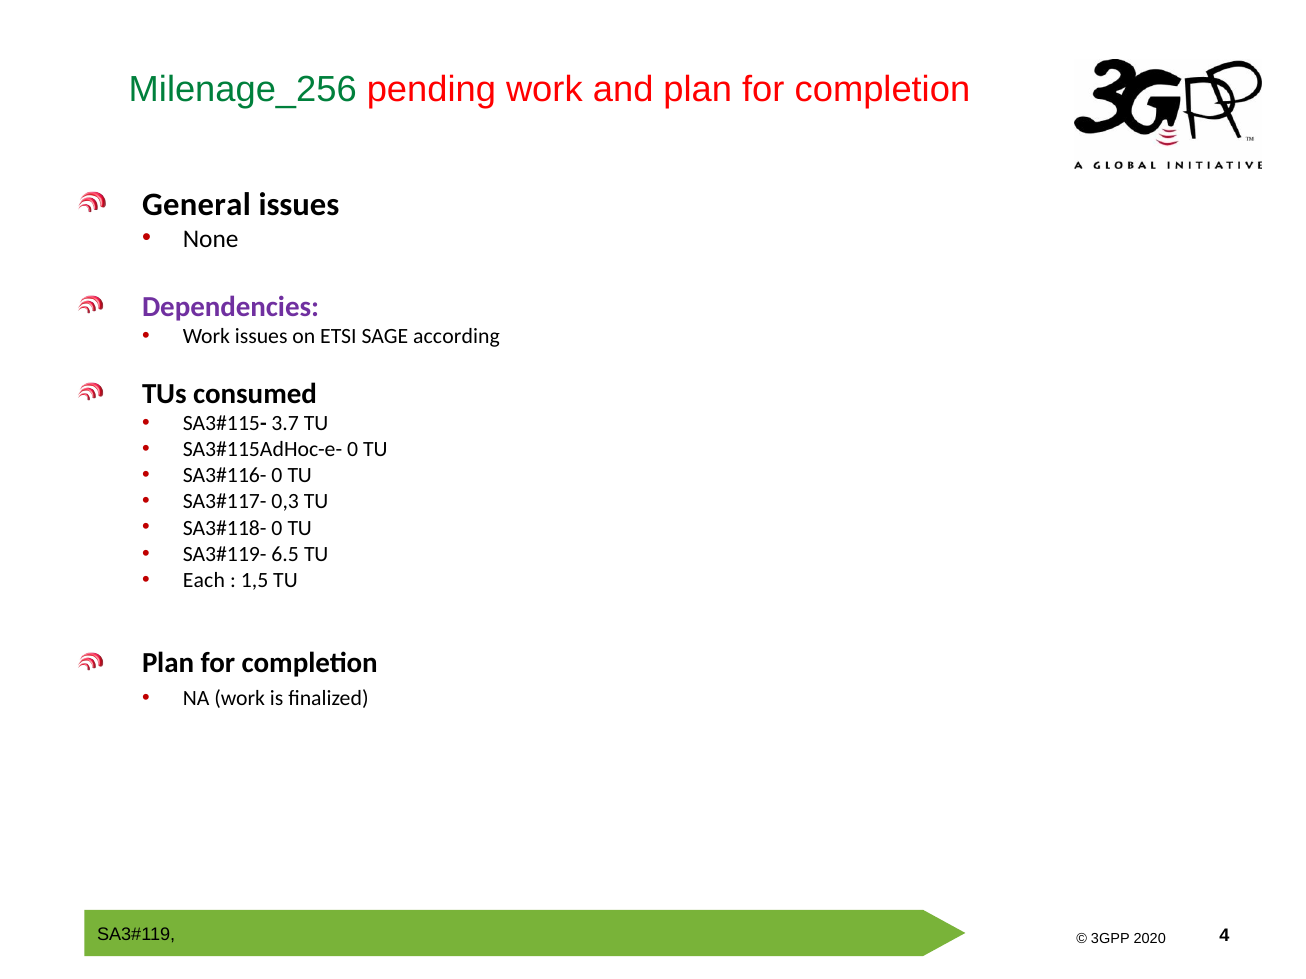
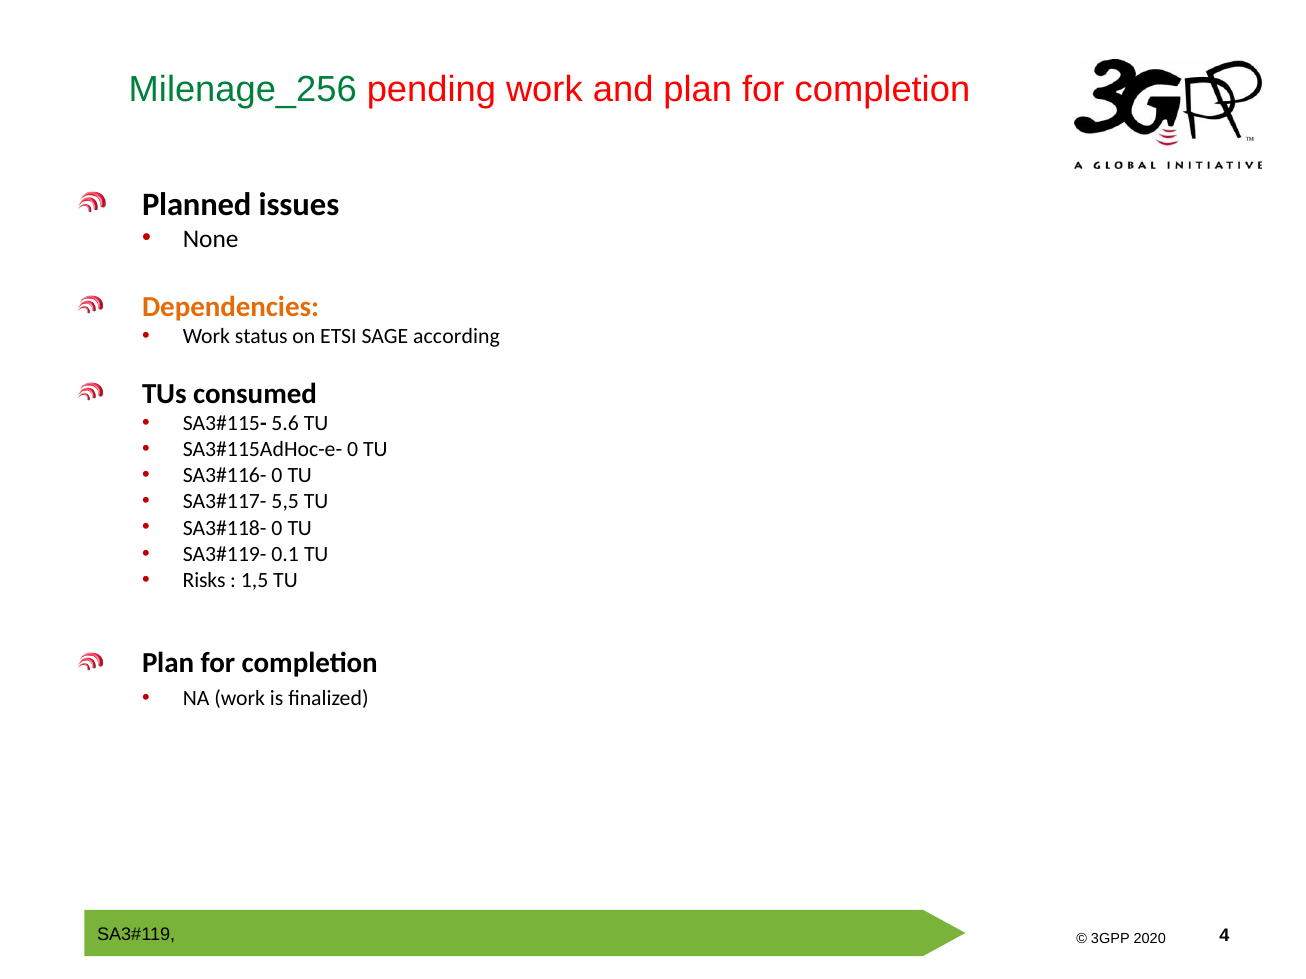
General: General -> Planned (197, 205)
Dependencies colour: purple -> orange (231, 307)
Work issues: issues -> status (261, 337)
3.7: 3.7 -> 5.6 (285, 424)
0,3: 0,3 -> 5,5 (285, 502)
6.5: 6.5 -> 0.1 (285, 554)
Each: Each -> Risks (204, 580)
